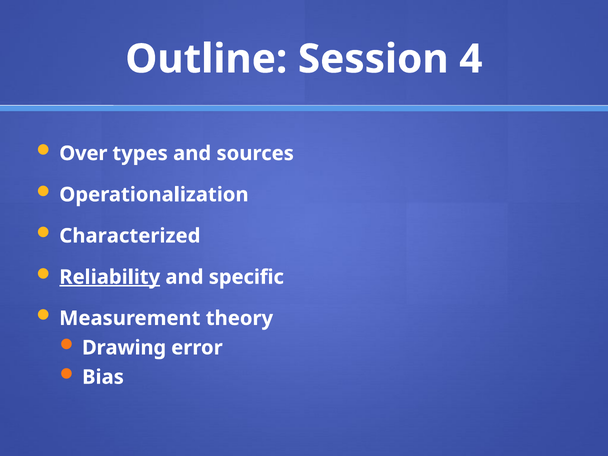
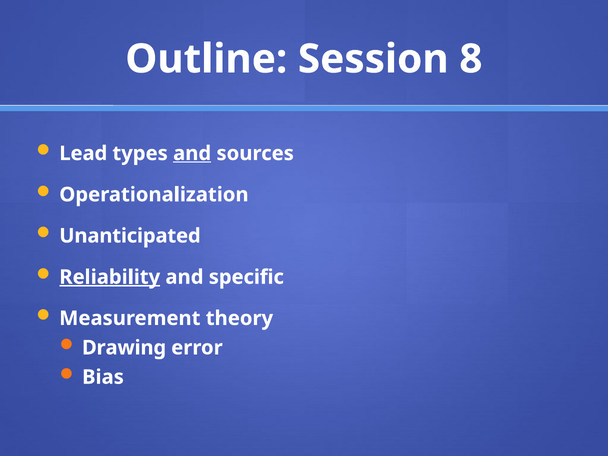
4: 4 -> 8 (471, 59)
Over: Over -> Lead (83, 153)
and underline: none -> present (192, 153)
Characterized: Characterized -> Unanticipated (130, 236)
